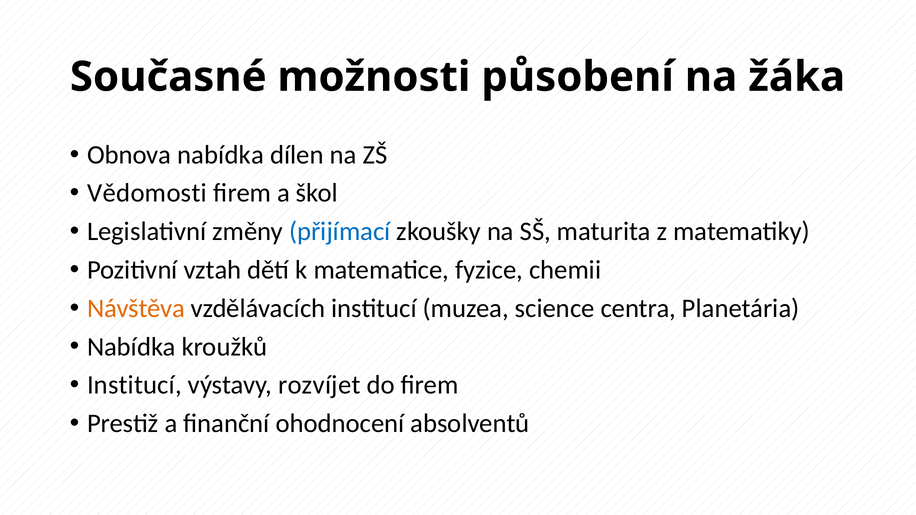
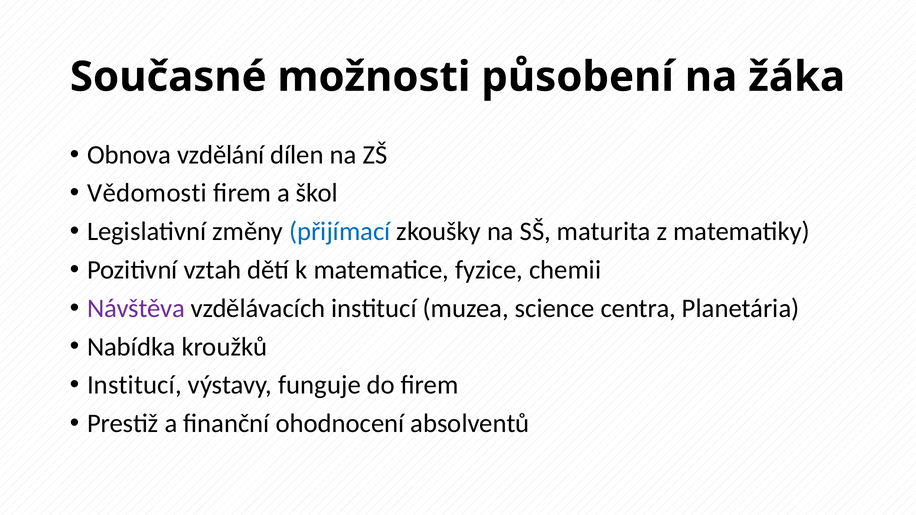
Obnova nabídka: nabídka -> vzdělání (221, 155)
Návštěva colour: orange -> purple (136, 308)
rozvíjet: rozvíjet -> funguje (319, 385)
